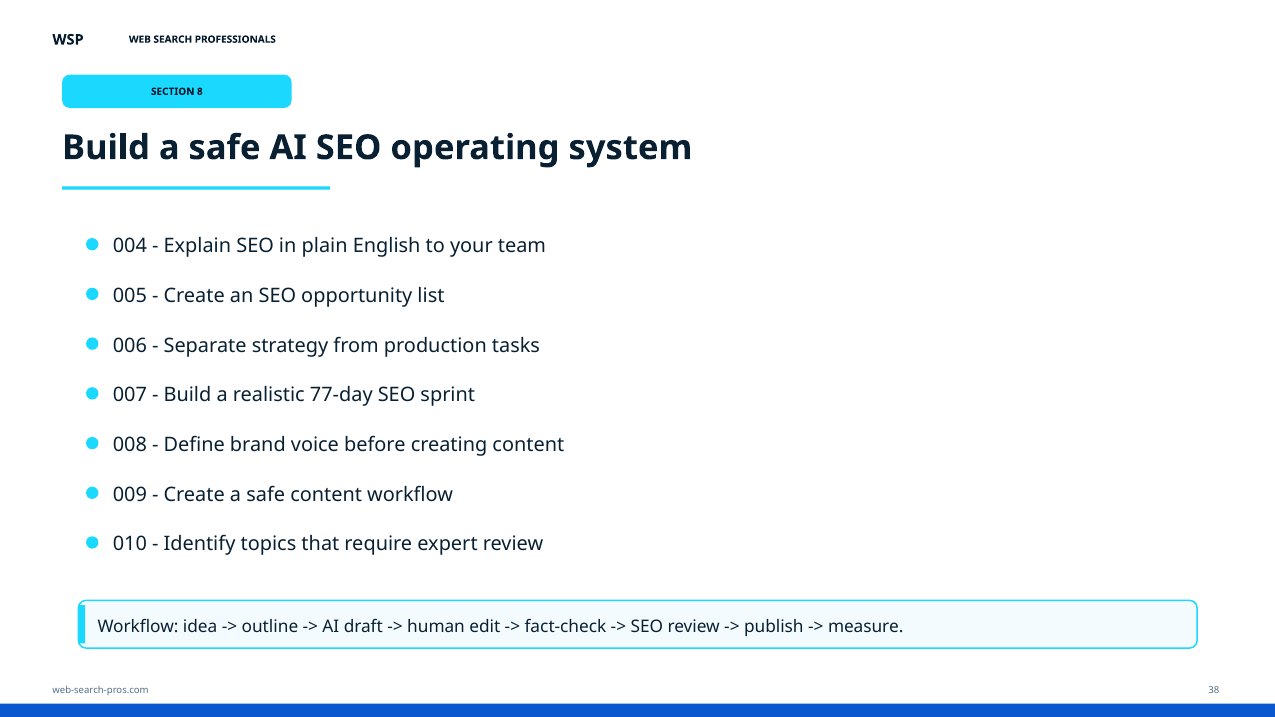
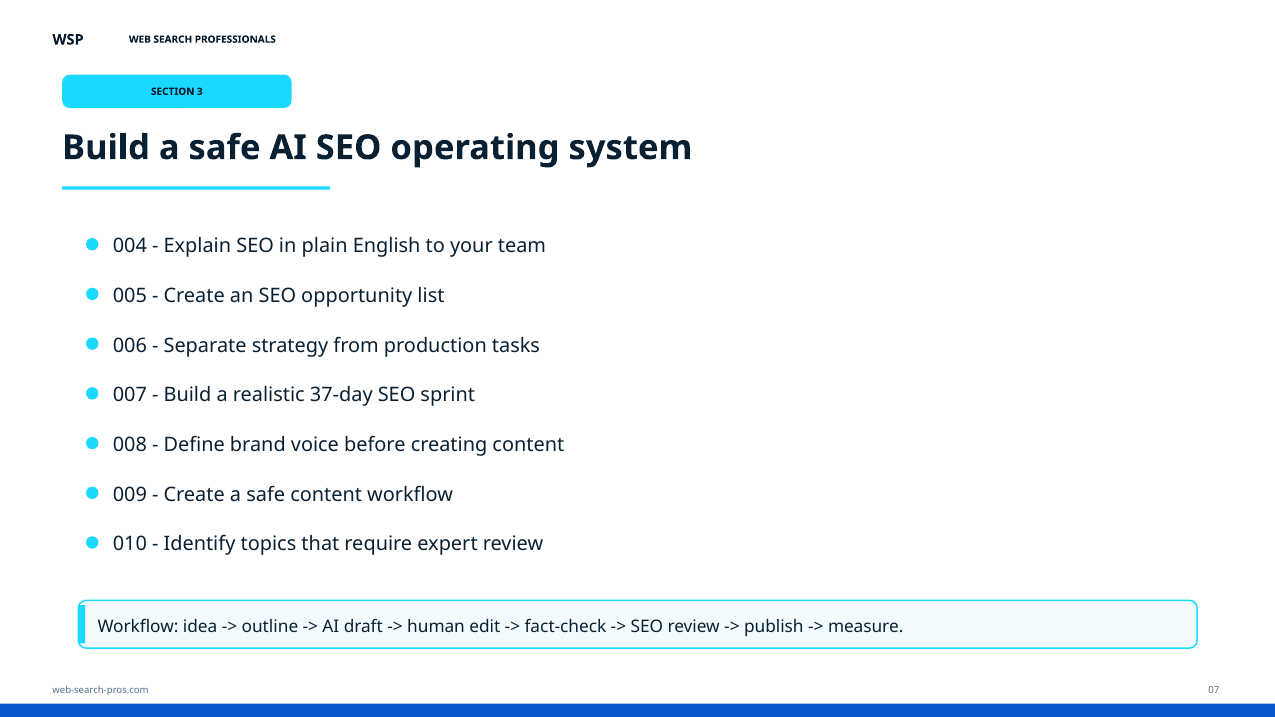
8: 8 -> 3 (200, 92)
77-day: 77-day -> 37-day (341, 395)
38: 38 -> 07 (1214, 690)
